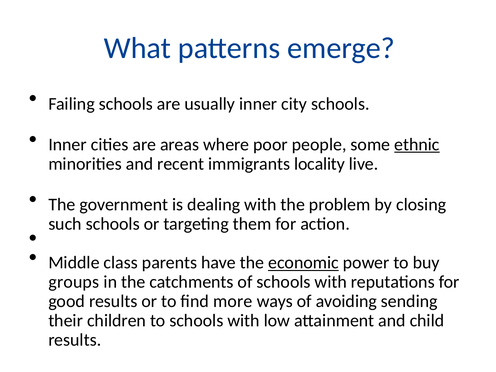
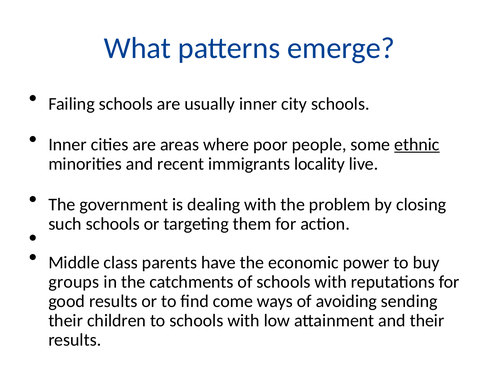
economic underline: present -> none (303, 263)
more: more -> come (233, 301)
and child: child -> their (427, 321)
